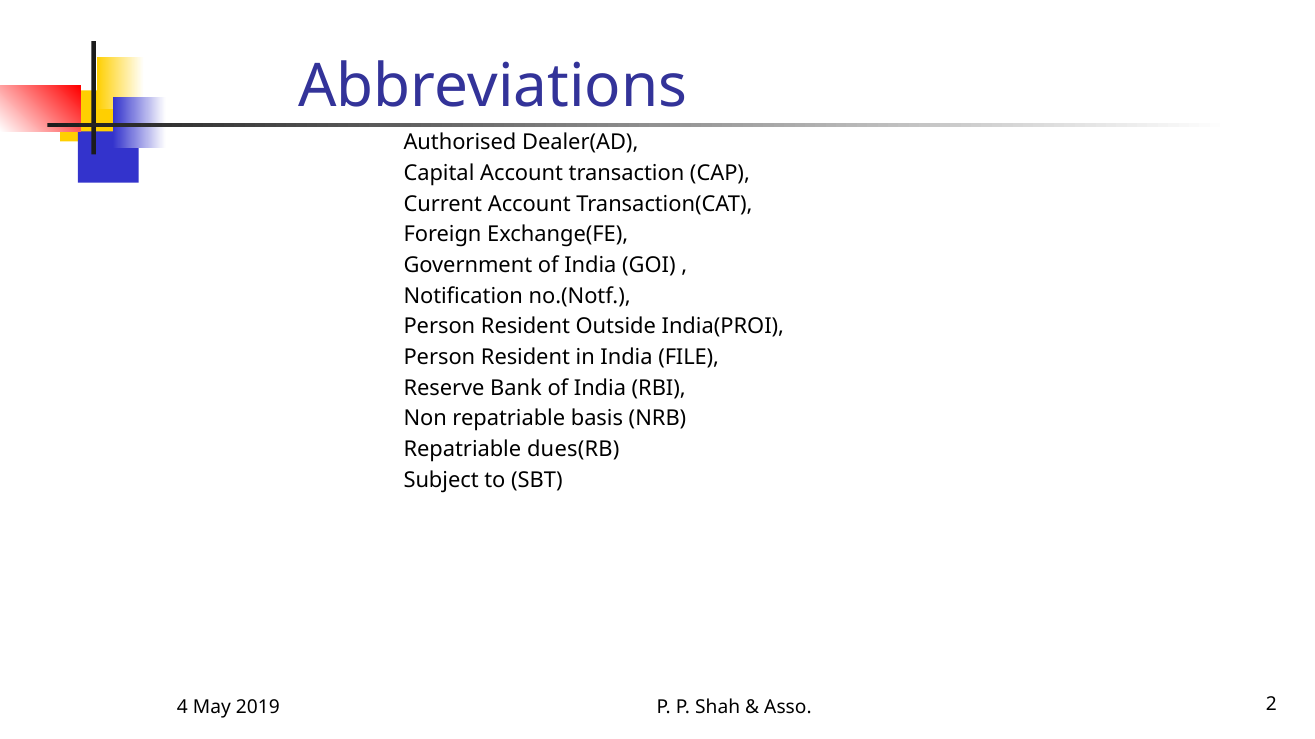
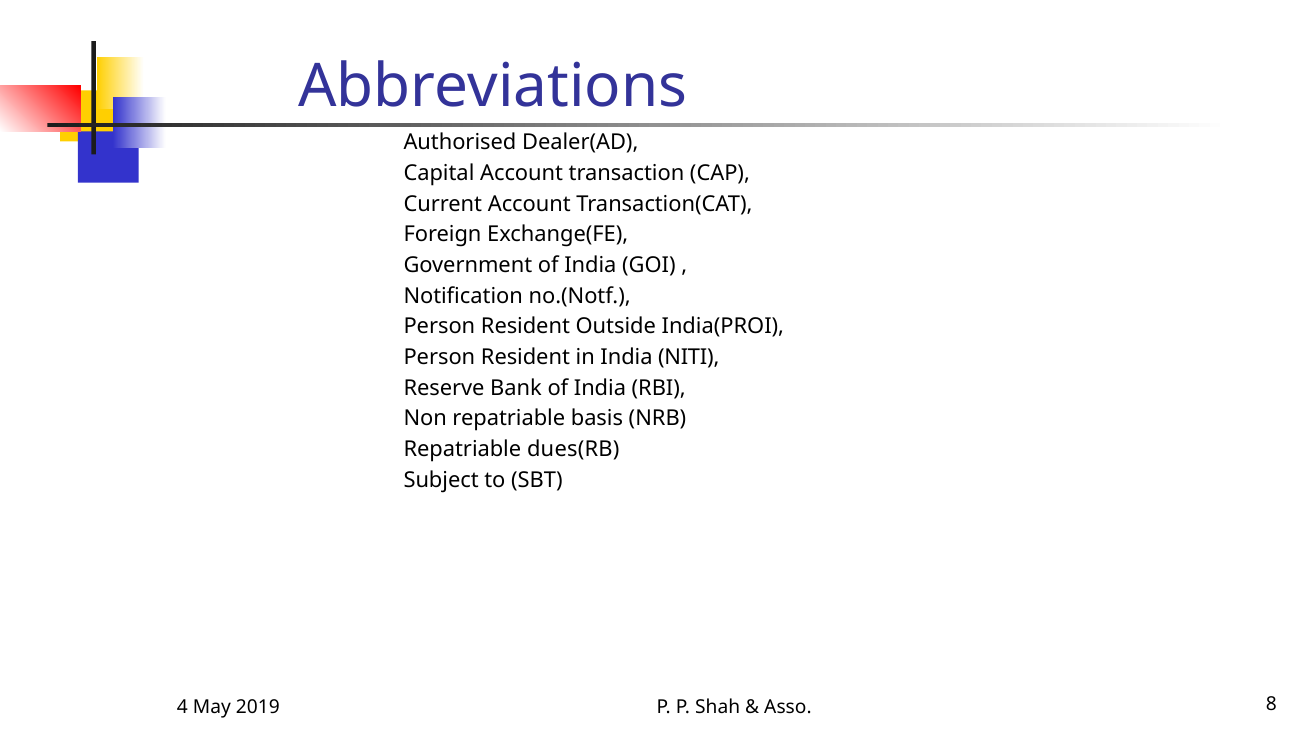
FILE: FILE -> NITI (689, 358)
2: 2 -> 8 (1271, 704)
